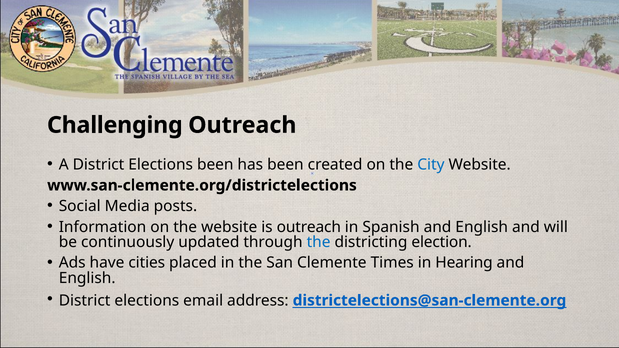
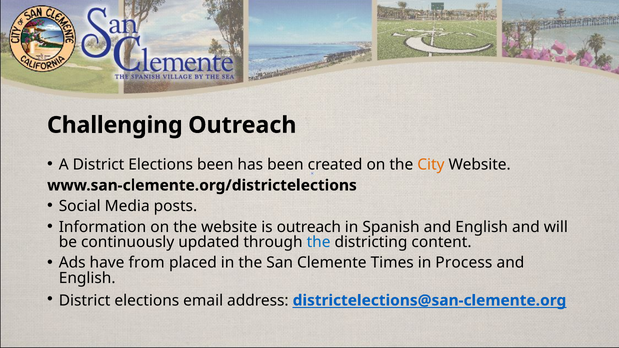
City colour: blue -> orange (431, 165)
election: election -> content (442, 242)
cities: cities -> from (147, 263)
Hearing: Hearing -> Process (464, 263)
